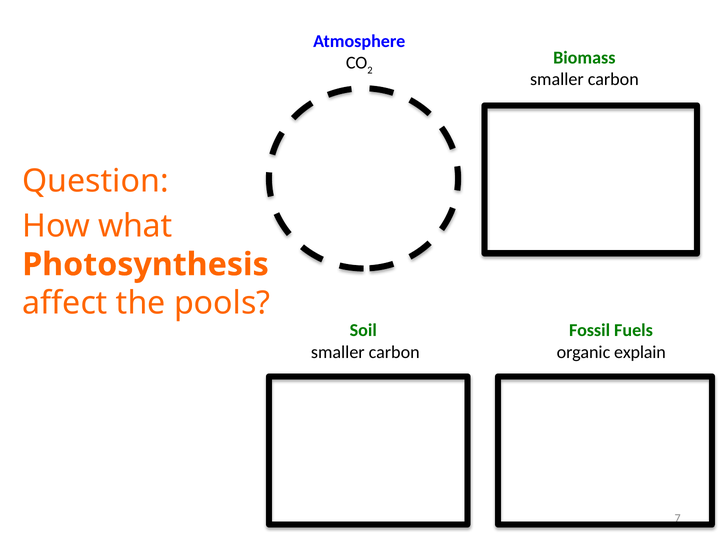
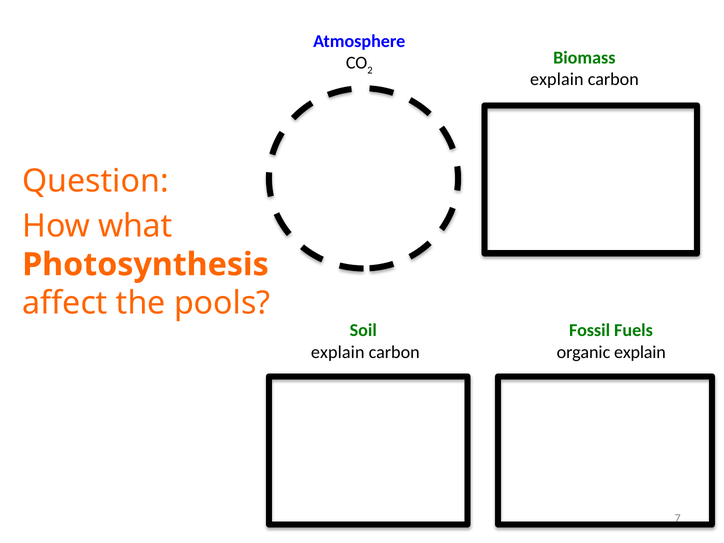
smaller: smaller -> explain (557, 79)
smaller: smaller -> explain (338, 352)
